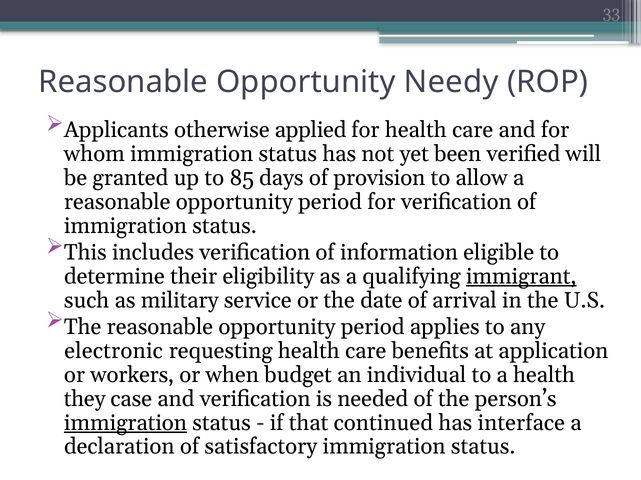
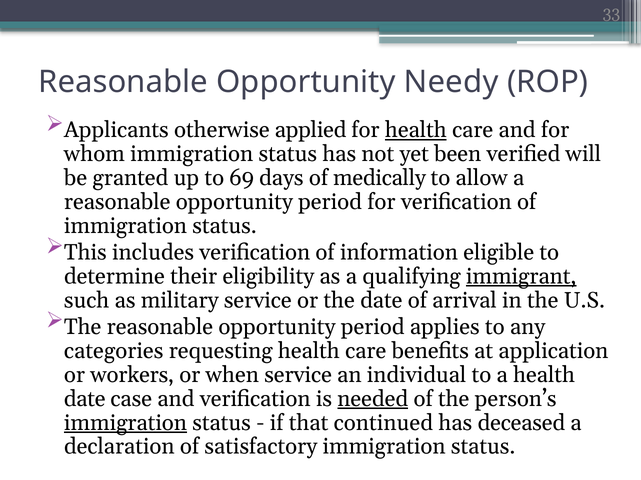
health underline: none -> present (416, 130)
85: 85 -> 69 (242, 178)
provision: provision -> medically (379, 178)
electronic: electronic -> categories (114, 351)
when budget: budget -> service (298, 375)
they: they -> date (85, 399)
needed underline: none -> present (373, 399)
interface: interface -> deceased (521, 423)
